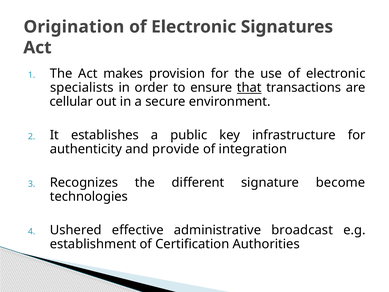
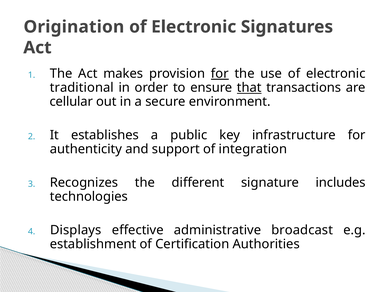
for underline: none -> present (220, 74)
specialists: specialists -> traditional (82, 88)
provide: provide -> support (176, 149)
become: become -> includes (341, 182)
Ushered: Ushered -> Displays (76, 230)
